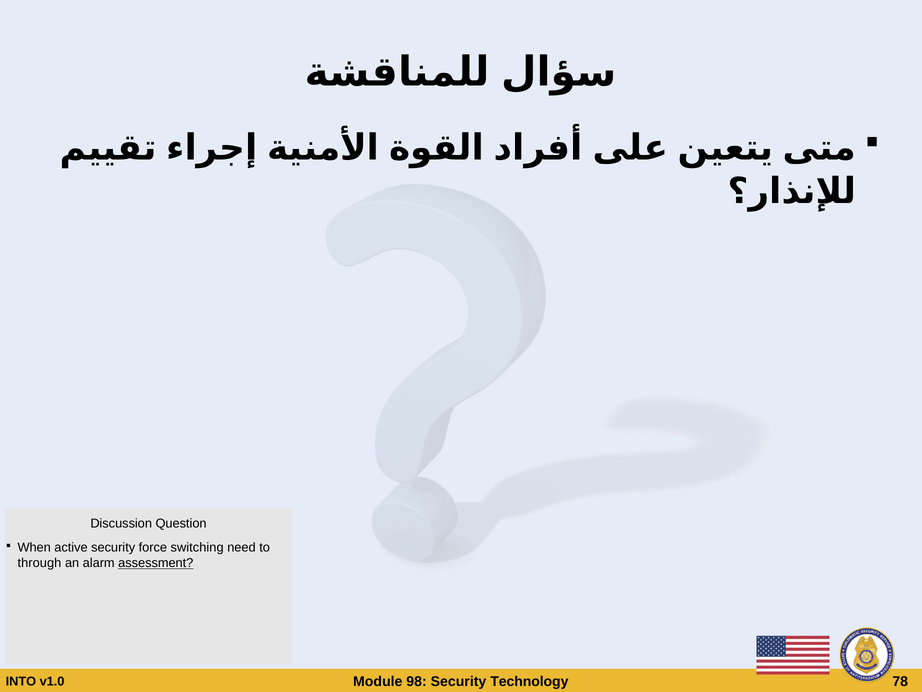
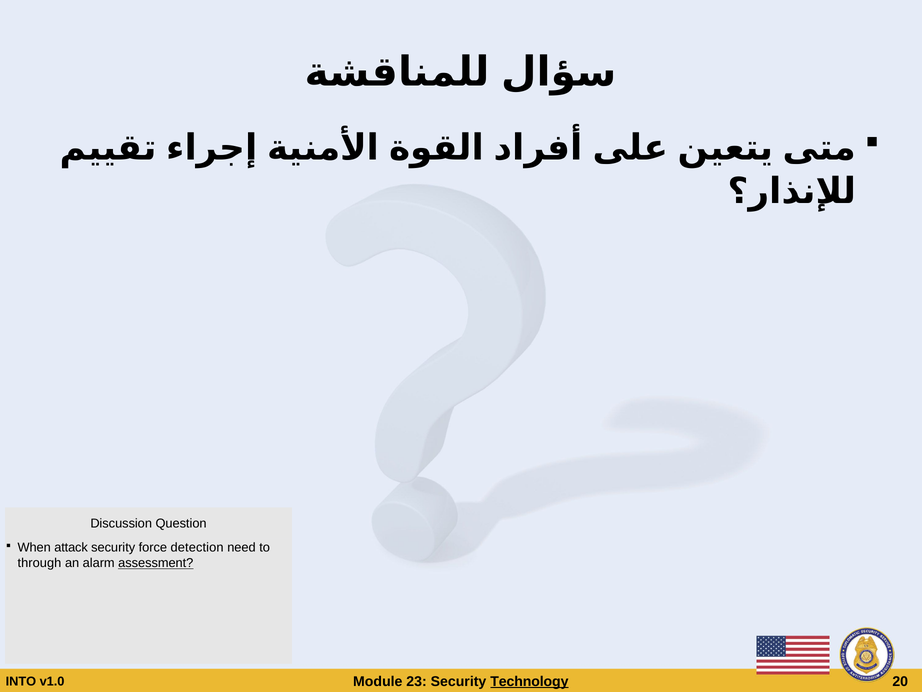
active: active -> attack (71, 547)
switching: switching -> detection (197, 547)
98: 98 -> 23 (417, 681)
Technology underline: none -> present (529, 681)
78: 78 -> 20 (900, 681)
